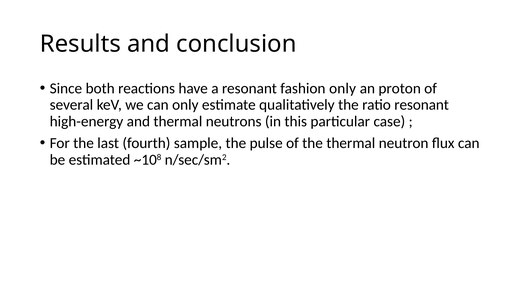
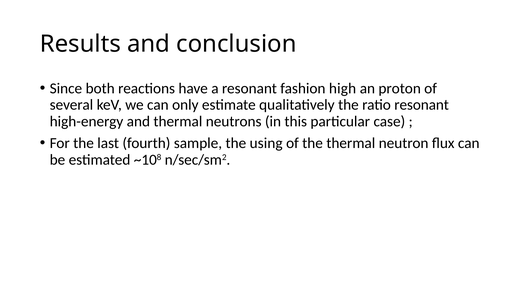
fashion only: only -> high (343, 88)
pulse: pulse -> using (266, 143)
